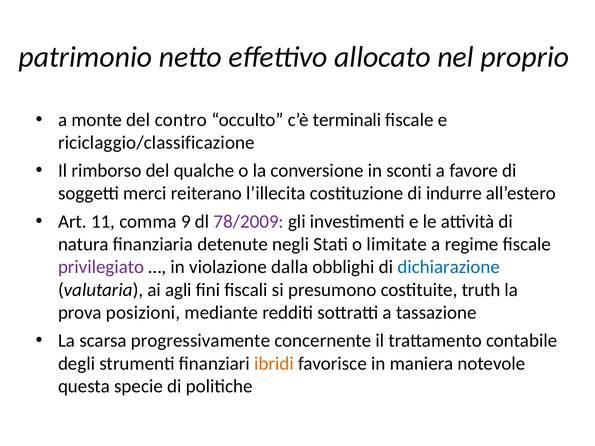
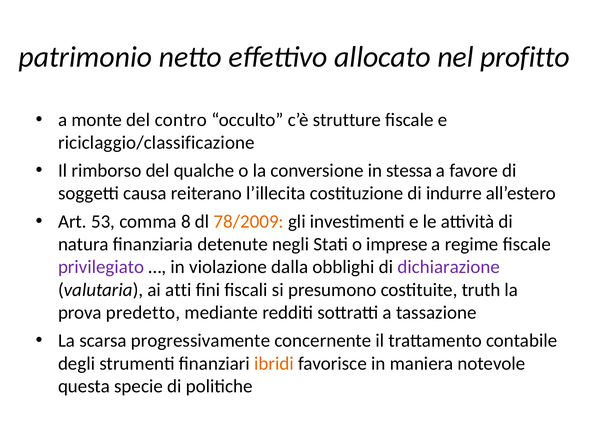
proprio: proprio -> profitto (525, 57)
terminali: terminali -> strutture (347, 120)
sconti: sconti -> stessa (409, 171)
merci: merci -> causa (145, 194)
11: 11 -> 53 (103, 222)
9: 9 -> 8 (186, 222)
78/2009 colour: purple -> orange (249, 222)
limitate: limitate -> imprese (397, 244)
dichiarazione colour: blue -> purple (449, 267)
agli: agli -> atti (178, 290)
posizioni: posizioni -> predetto (143, 313)
